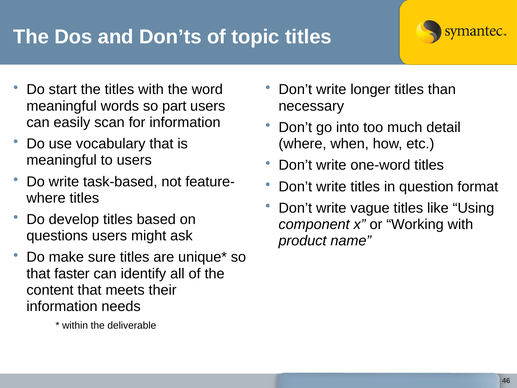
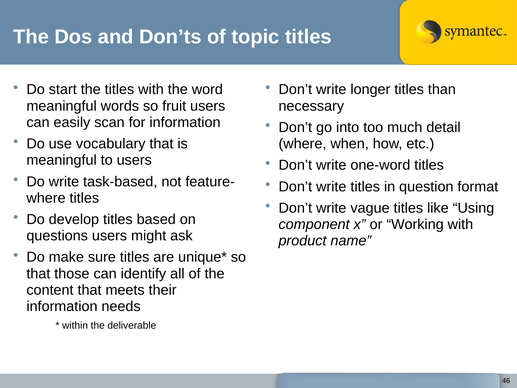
part: part -> fruit (174, 106)
faster: faster -> those (72, 273)
